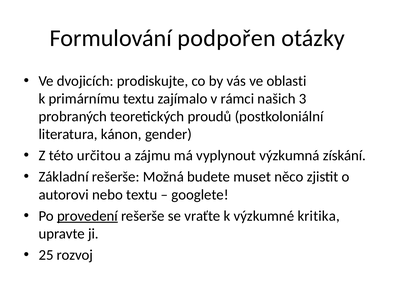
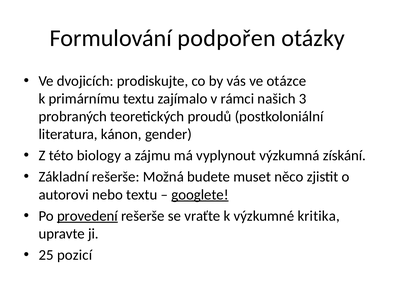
oblasti: oblasti -> otázce (286, 81)
určitou: určitou -> biology (99, 156)
googlete underline: none -> present (200, 195)
rozvoj: rozvoj -> pozicí (75, 255)
